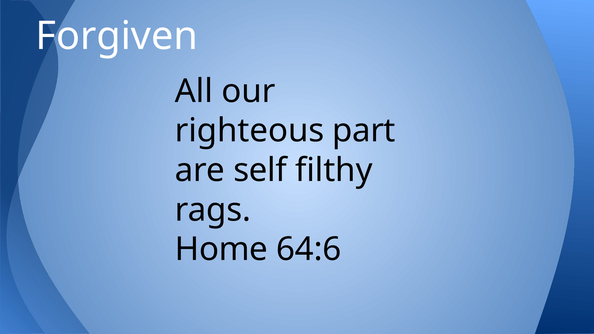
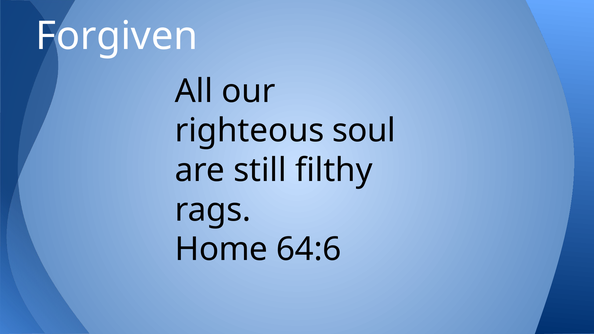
part: part -> soul (364, 131)
self: self -> still (260, 170)
